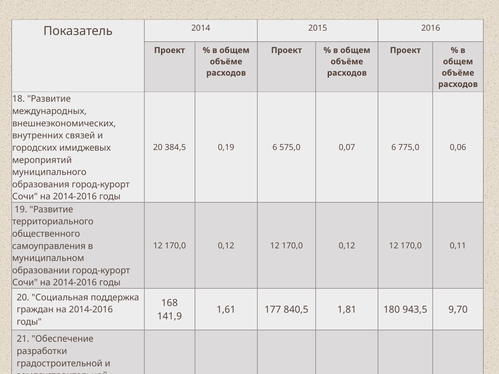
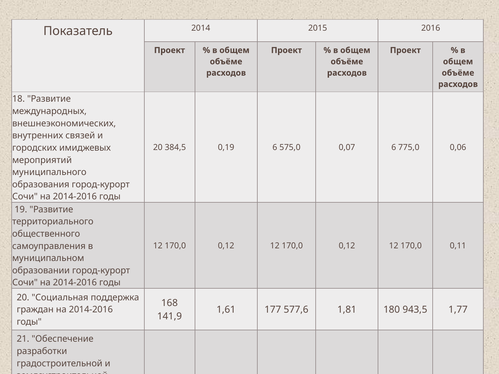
840,5: 840,5 -> 577,6 (296, 310)
9,70: 9,70 -> 1,77 (458, 310)
